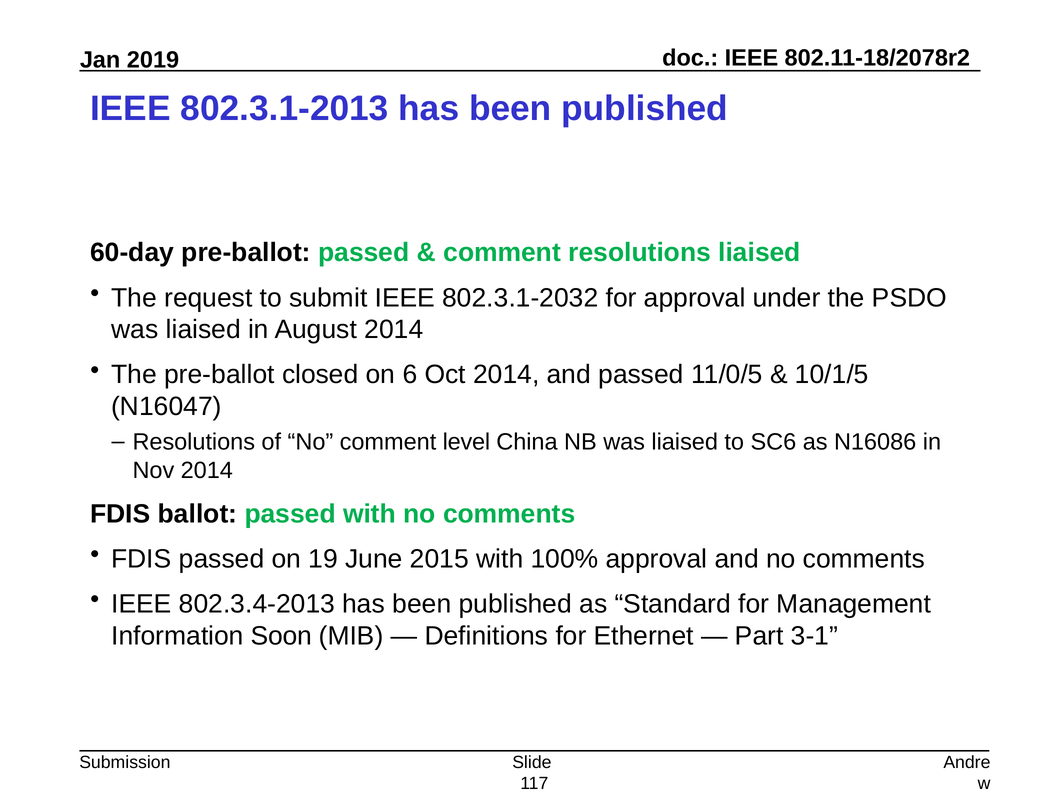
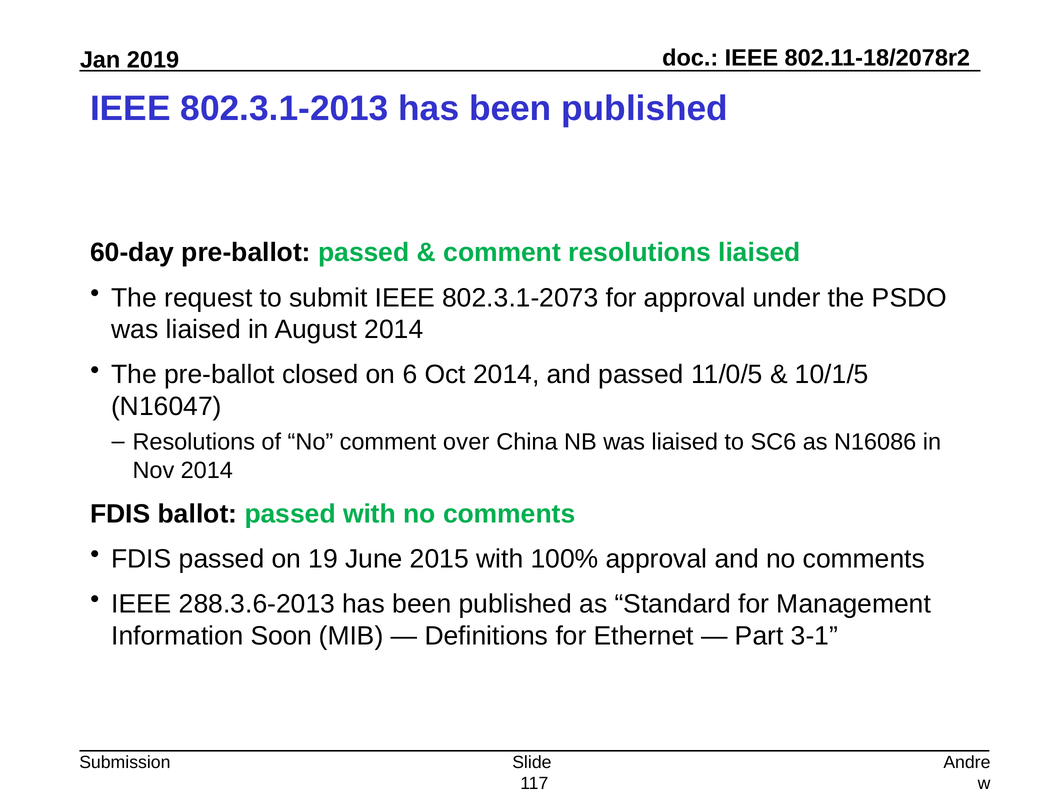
802.3.1-2032: 802.3.1-2032 -> 802.3.1-2073 (520, 298)
level: level -> over (466, 442)
802.3.4-2013: 802.3.4-2013 -> 288.3.6-2013 (257, 604)
